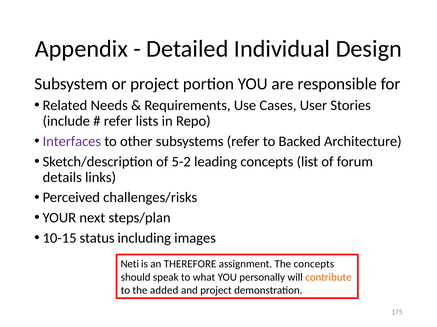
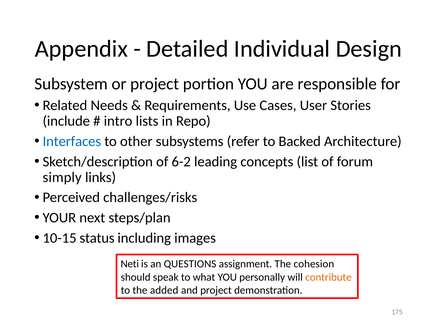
refer: refer -> intro (118, 121)
Interfaces colour: purple -> blue (72, 142)
5-2: 5-2 -> 6-2 (181, 162)
details: details -> simply (62, 178)
THEREFORE: THEREFORE -> QUESTIONS (190, 265)
The concepts: concepts -> cohesion (314, 265)
